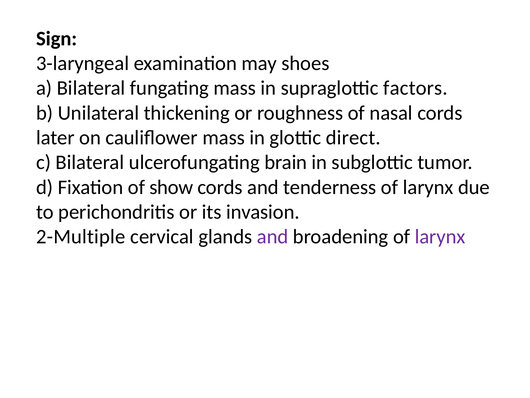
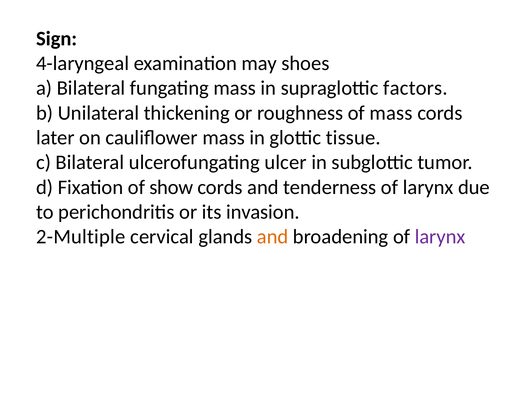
3-laryngeal: 3-laryngeal -> 4-laryngeal (83, 63)
of nasal: nasal -> mass (391, 113)
direct: direct -> tissue (353, 137)
brain: brain -> ulcer (286, 162)
and colour: purple -> orange (273, 236)
